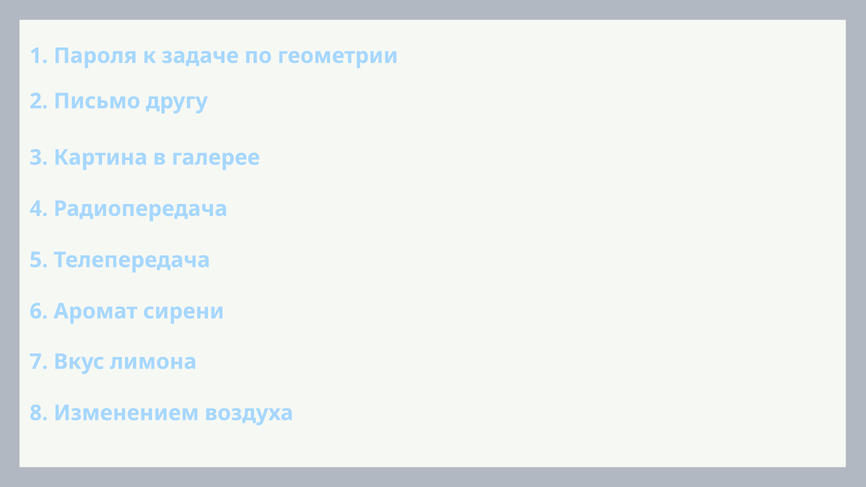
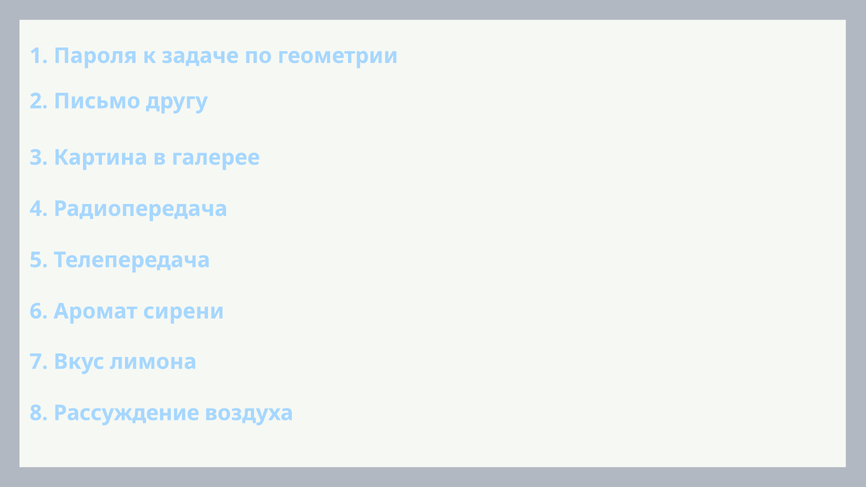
Изменением: Изменением -> Рассуждение (126, 413)
